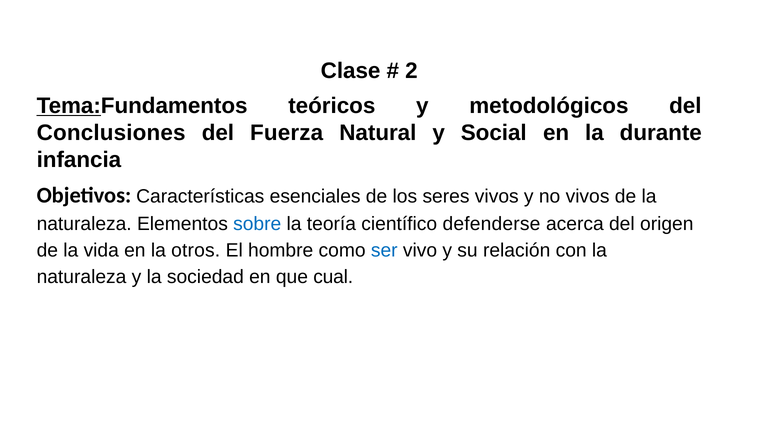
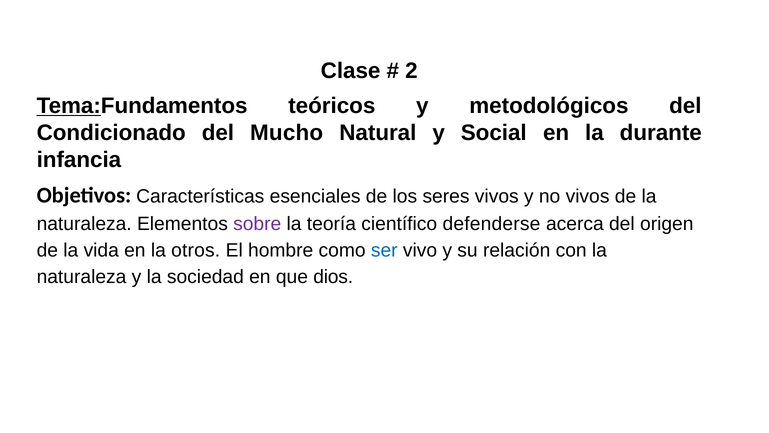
Conclusiones: Conclusiones -> Condicionado (111, 133)
Fuerza: Fuerza -> Mucho (287, 133)
sobre colour: blue -> purple (257, 224)
cual: cual -> dios (333, 277)
